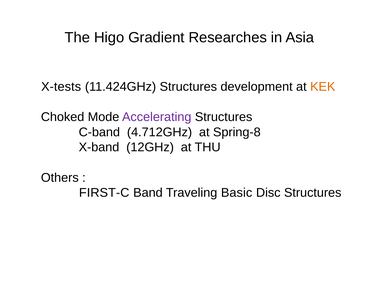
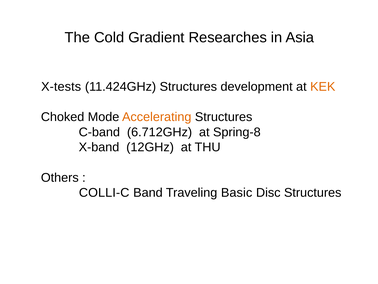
Higo: Higo -> Cold (109, 37)
Accelerating colour: purple -> orange (157, 117)
4.712GHz: 4.712GHz -> 6.712GHz (160, 132)
FIRST-C: FIRST-C -> COLLI-C (104, 192)
